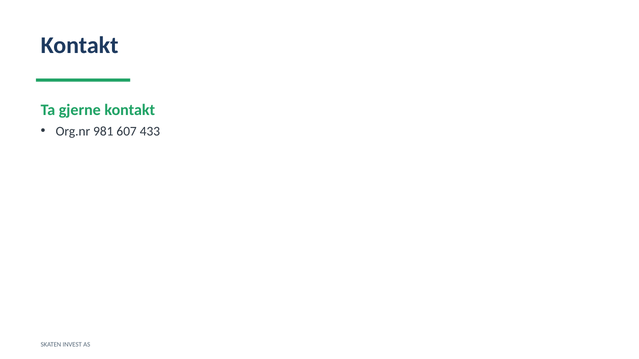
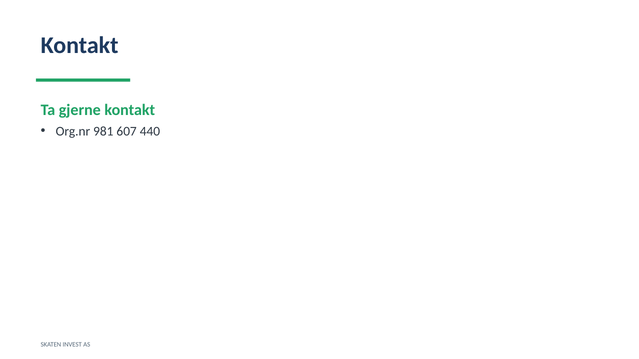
433: 433 -> 440 (150, 131)
